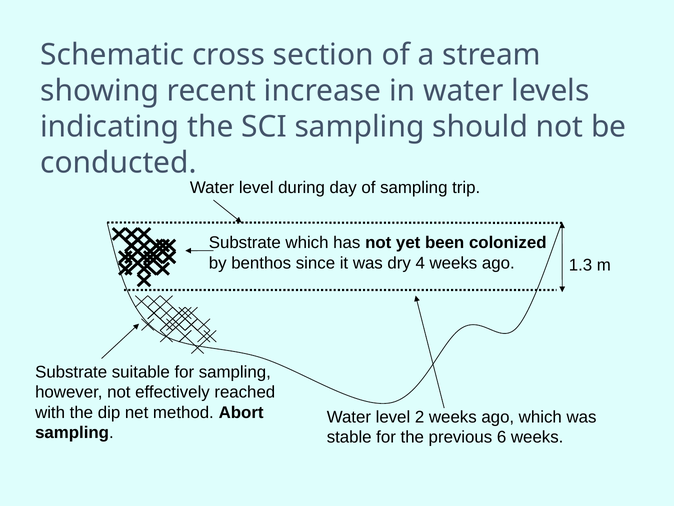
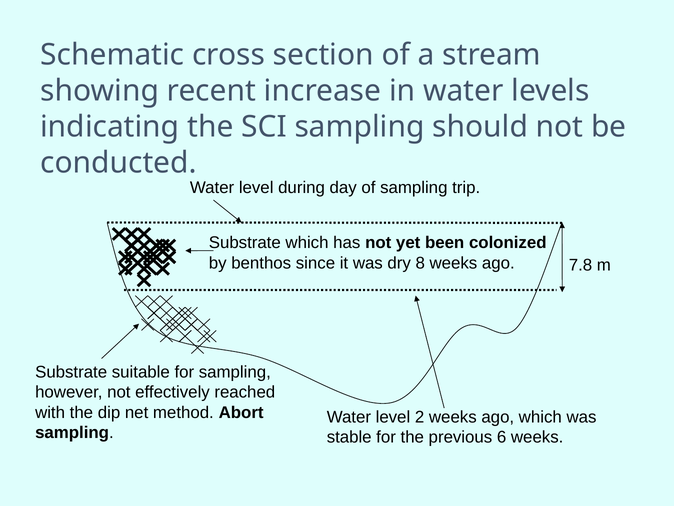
4: 4 -> 8 (420, 263)
1.3: 1.3 -> 7.8 (581, 265)
